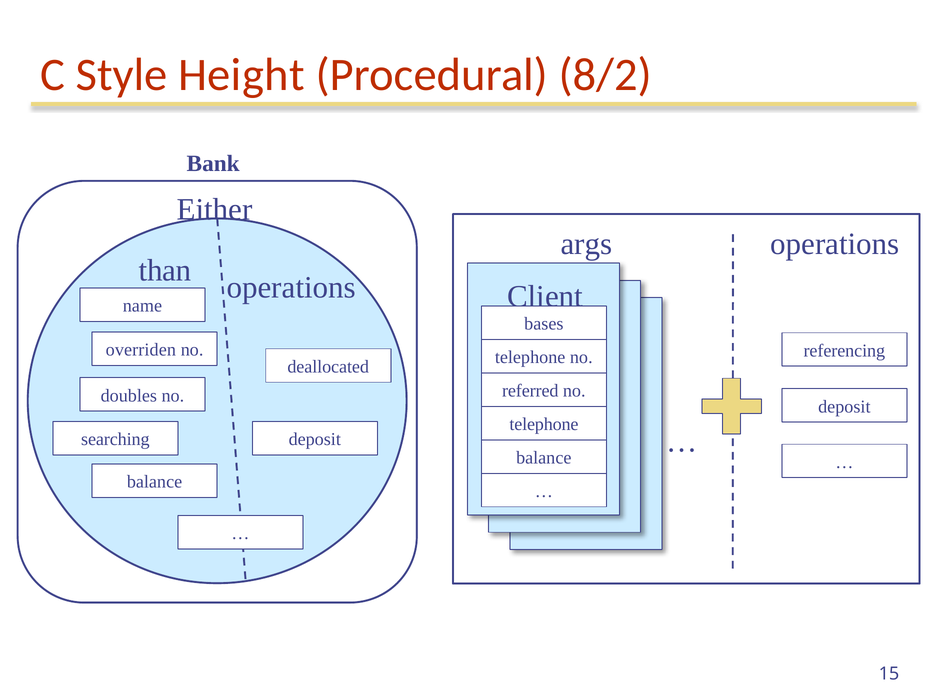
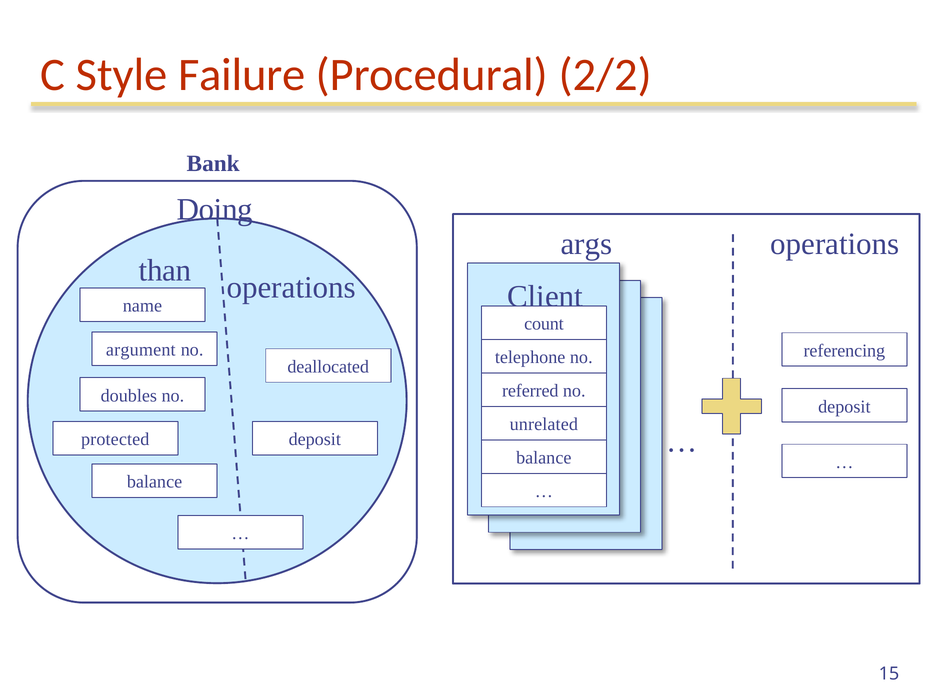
Height: Height -> Failure (242, 75)
8/2: 8/2 -> 2/2 (605, 75)
Either: Either -> Doing (215, 209)
bases: bases -> count (544, 324)
overriden: overriden -> argument (141, 350)
telephone: telephone -> unrelated (544, 424)
searching: searching -> protected (115, 440)
